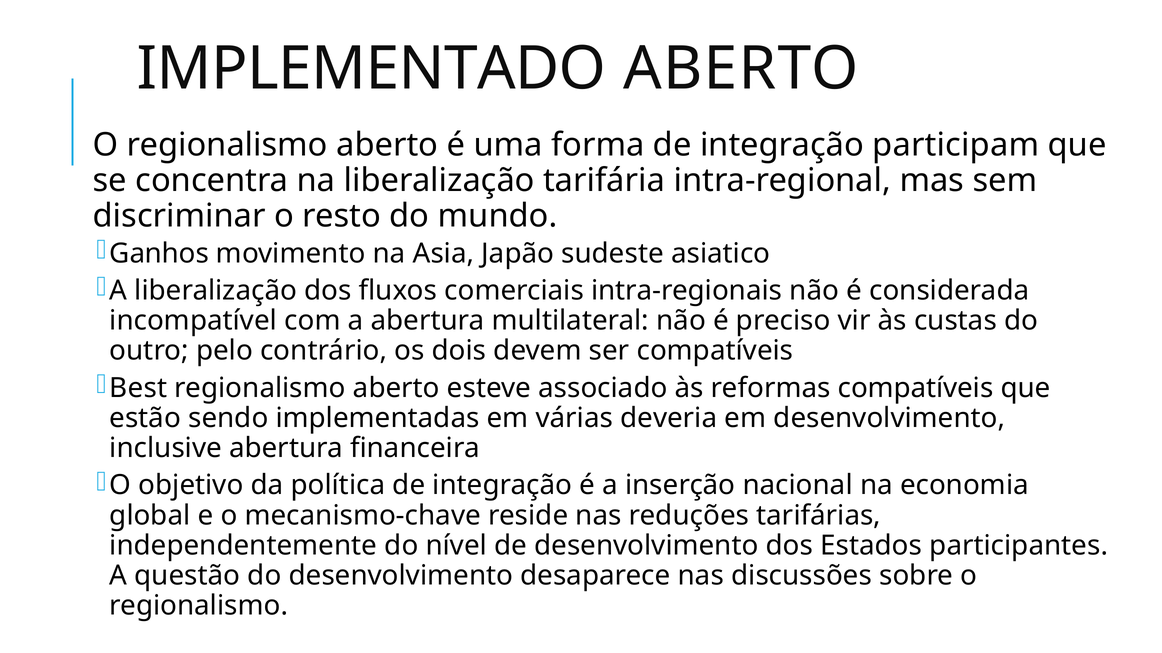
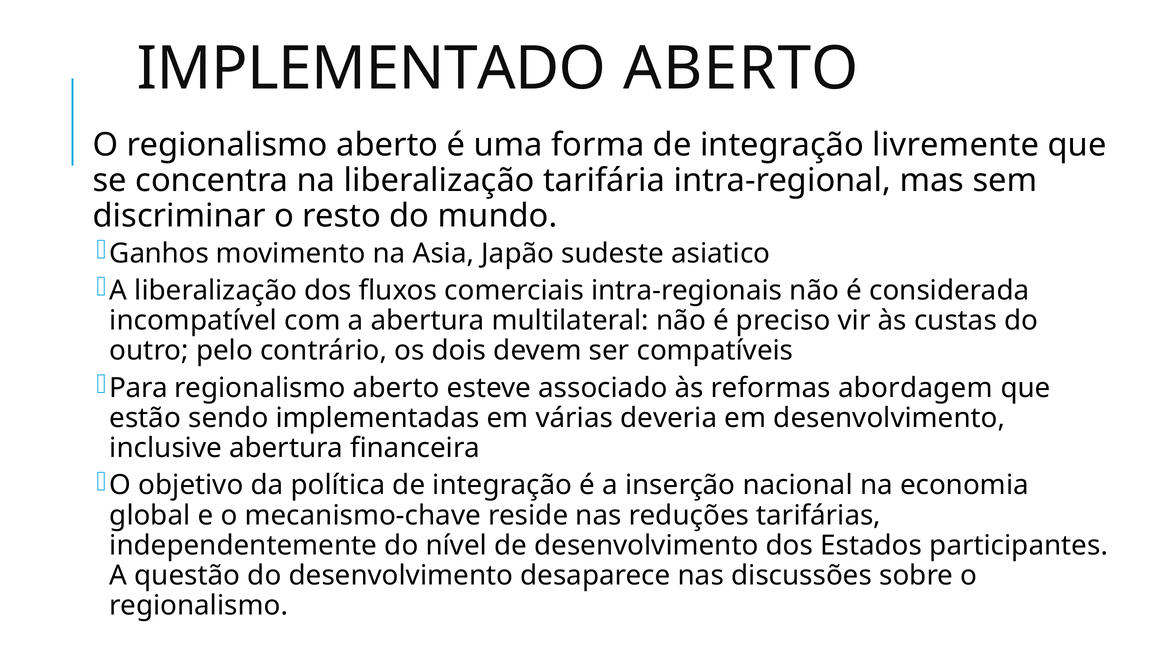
participam: participam -> livremente (956, 145)
Best: Best -> Para (138, 388)
reformas compatíveis: compatíveis -> abordagem (915, 388)
